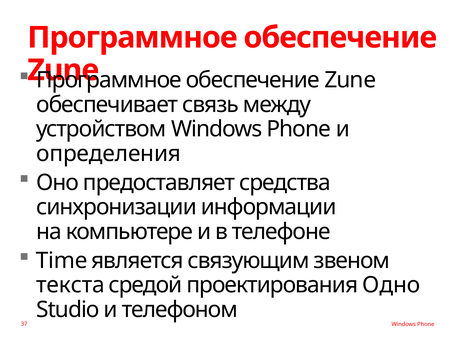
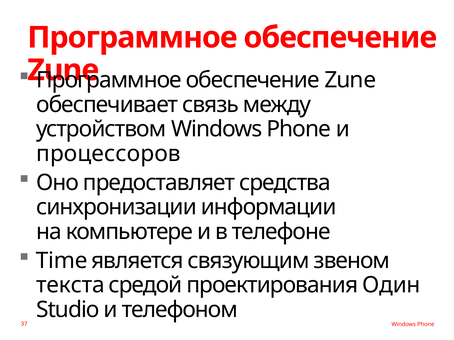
определения: определения -> процессоров (108, 154)
Одно: Одно -> Один (391, 285)
